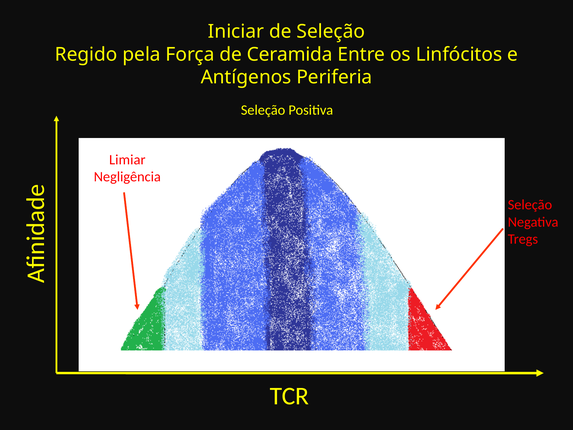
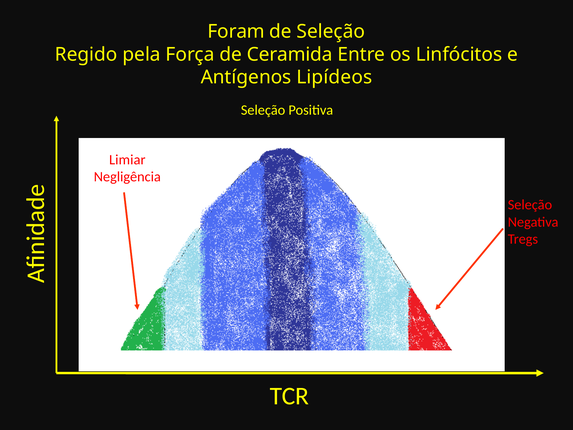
Iniciar: Iniciar -> Foram (236, 31)
Periferia: Periferia -> Lipídeos (334, 77)
